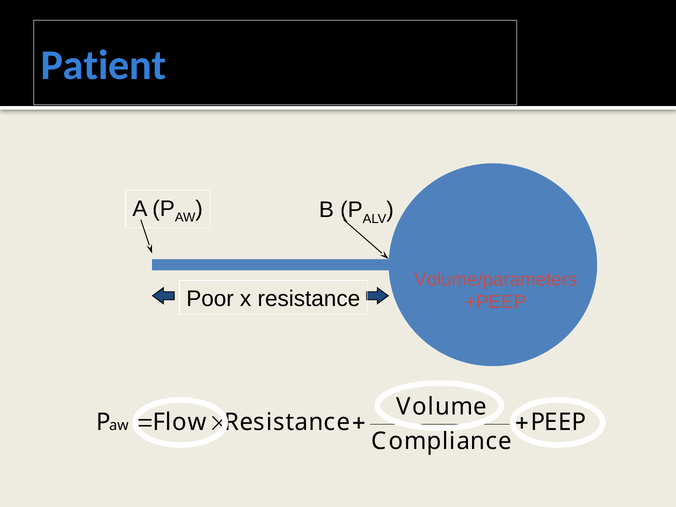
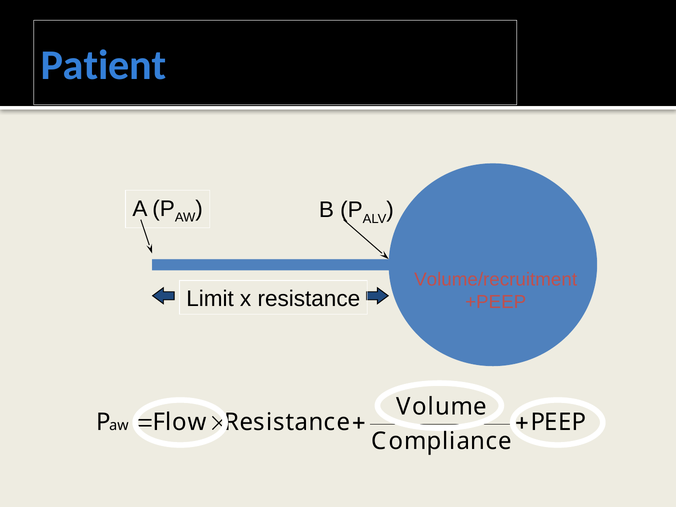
Volume/parameters: Volume/parameters -> Volume/recruitment (496, 280)
Poor: Poor -> Limit (210, 299)
